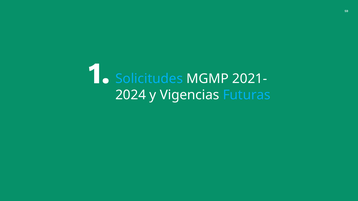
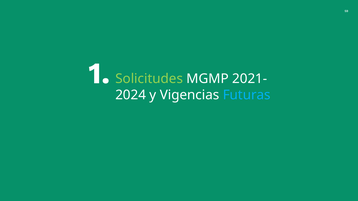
Solicitudes colour: light blue -> light green (149, 79)
